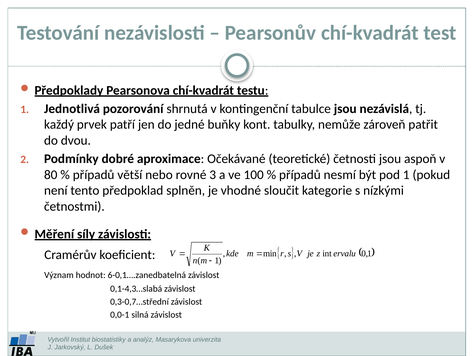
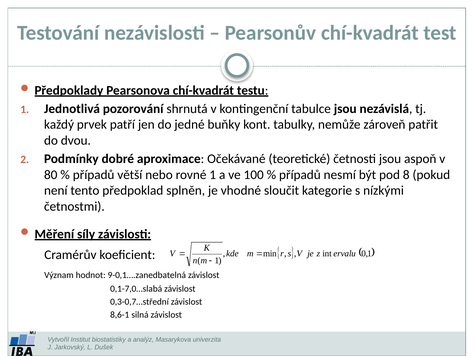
rovné 3: 3 -> 1 (213, 174)
pod 1: 1 -> 8 (406, 174)
6-0,1….zanedbatelná: 6-0,1….zanedbatelná -> 9-0,1….zanedbatelná (147, 275)
0,1-4,3…slabá: 0,1-4,3…slabá -> 0,1-7,0…slabá (136, 288)
0,0-1: 0,0-1 -> 8,6-1 (120, 314)
